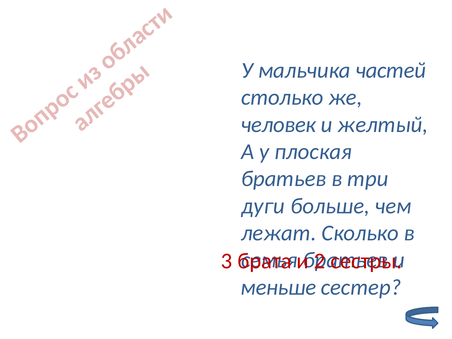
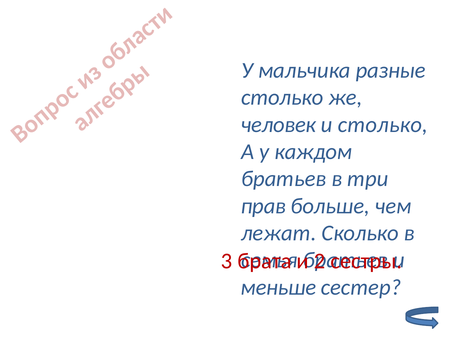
частей: частей -> разные (391, 70)
и желтый: желтый -> столько (383, 125)
плоская: плоская -> каждом (313, 152)
дуги: дуги -> прав (263, 206)
